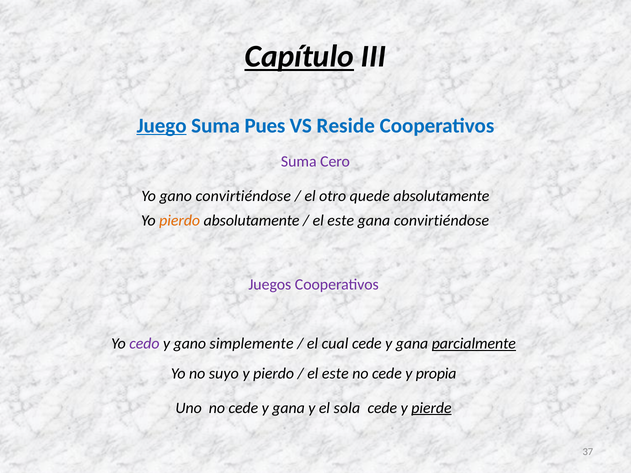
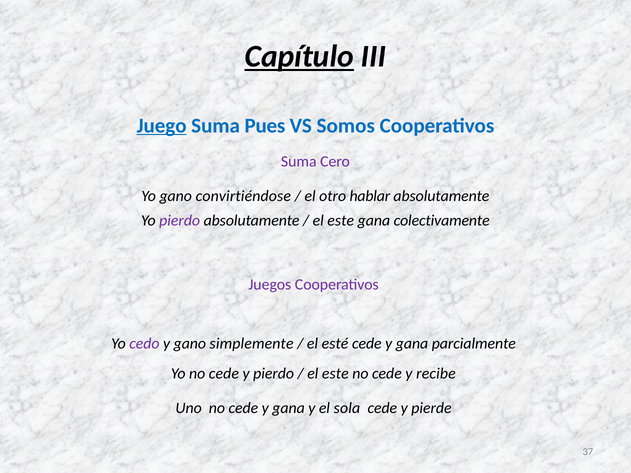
Reside: Reside -> Somos (346, 126)
quede: quede -> hablar (370, 196)
pierdo colour: orange -> purple (180, 221)
gana convirtiéndose: convirtiéndose -> colectivamente (442, 221)
cual: cual -> esté (335, 344)
parcialmente underline: present -> none (474, 344)
Yo no suyo: suyo -> cede (224, 374)
propia: propia -> recibe (436, 374)
pierde underline: present -> none (431, 408)
